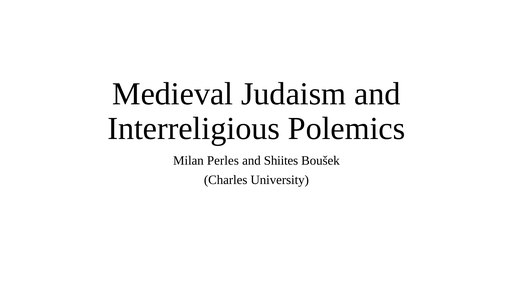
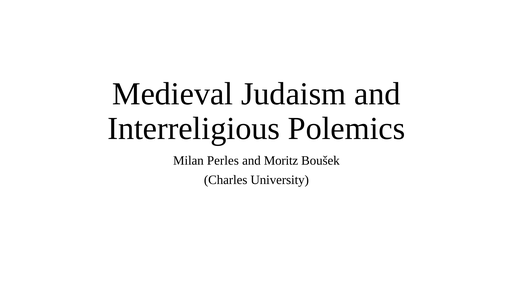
Shiites: Shiites -> Moritz (281, 160)
